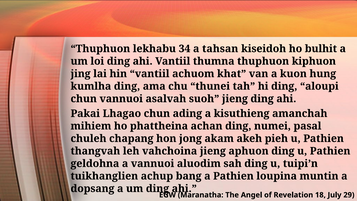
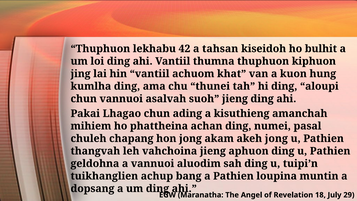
34: 34 -> 42 (184, 49)
akeh pieh: pieh -> jong (276, 138)
